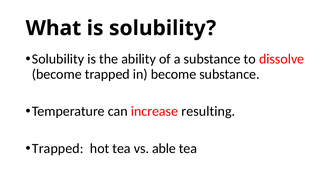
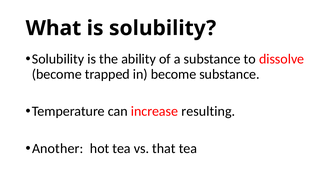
Trapped: Trapped -> Another (58, 149)
able: able -> that (164, 149)
